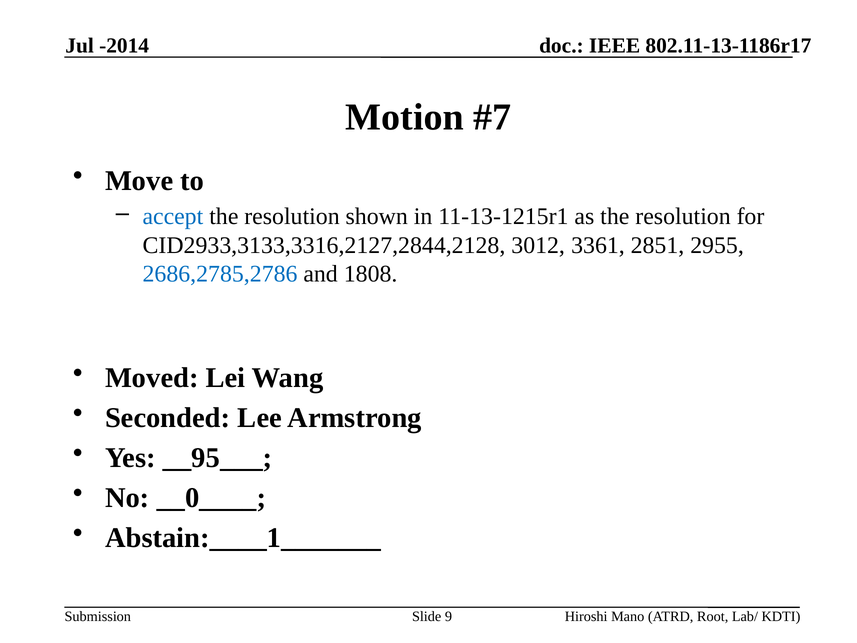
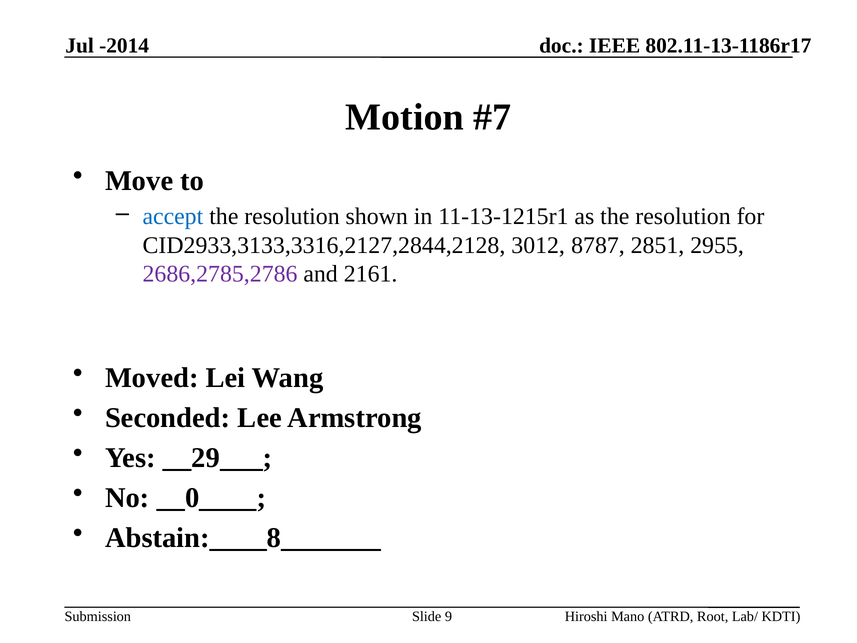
3361: 3361 -> 8787 (598, 245)
2686,2785,2786 colour: blue -> purple (220, 274)
1808: 1808 -> 2161 (371, 274)
__95___: __95___ -> __29___ (218, 458)
Abstain:____1_______: Abstain:____1_______ -> Abstain:____8_______ (243, 538)
